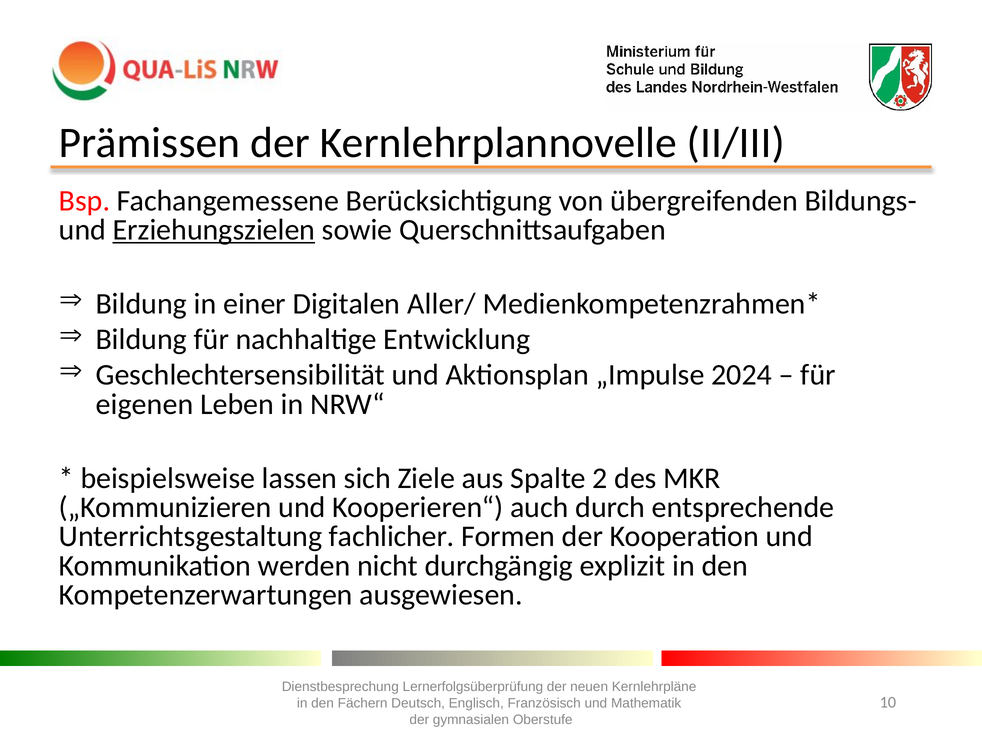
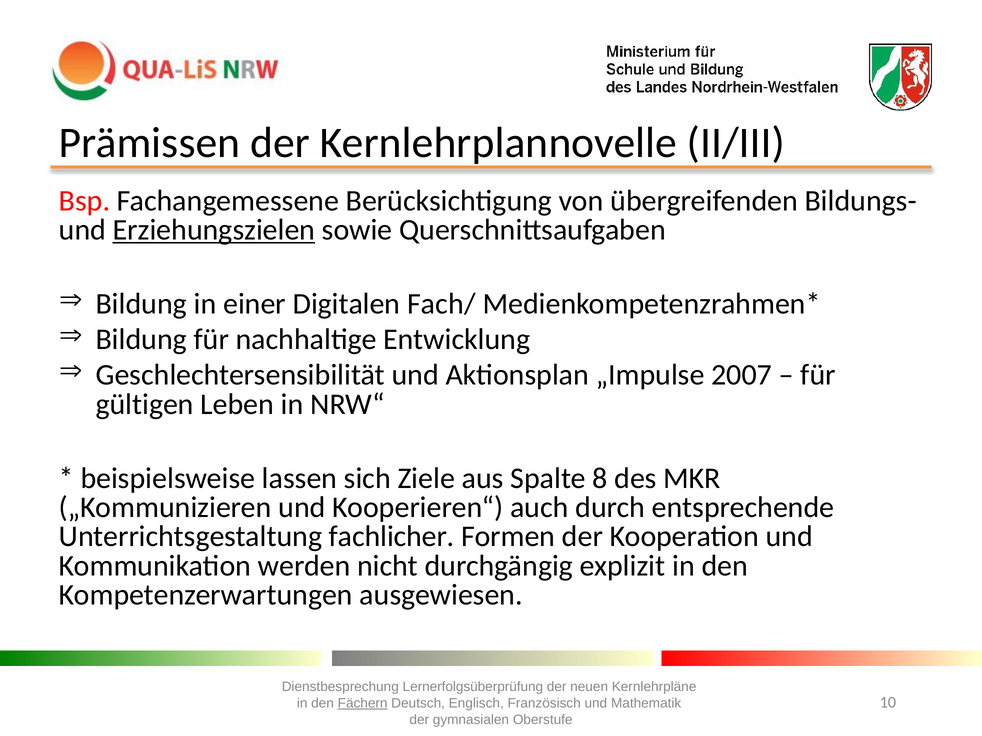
Aller/: Aller/ -> Fach/ (441, 304)
2024: 2024 -> 2007 (742, 375)
eigenen: eigenen -> gültigen (145, 404)
2: 2 -> 8 (600, 479)
Fächern underline: none -> present (363, 704)
